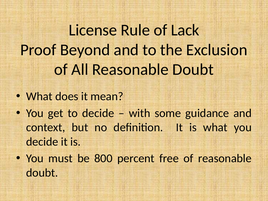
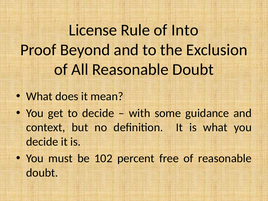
Lack: Lack -> Into (185, 30)
800: 800 -> 102 (103, 158)
